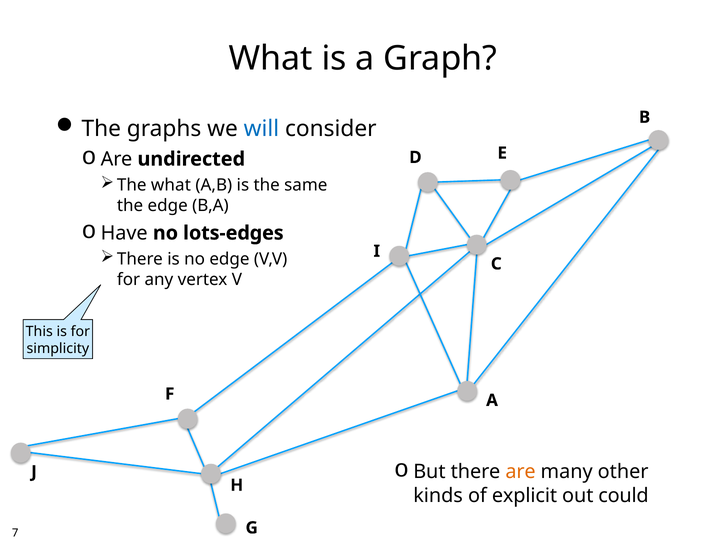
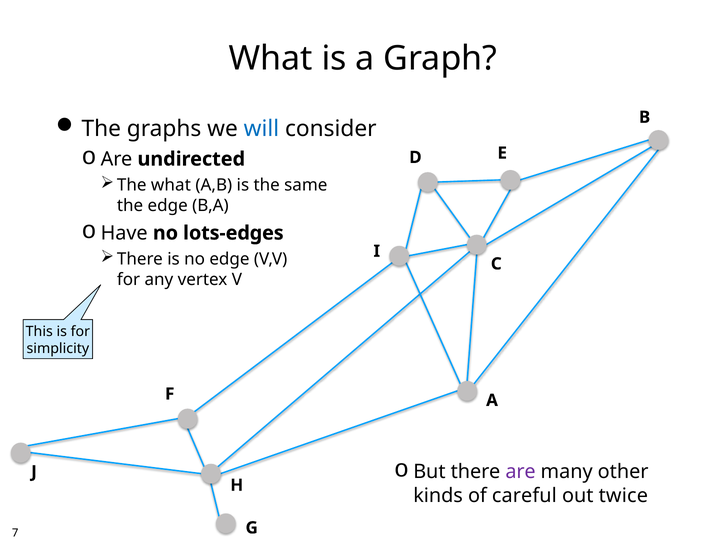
are colour: orange -> purple (521, 471)
explicit: explicit -> careful (524, 495)
could: could -> twice (623, 495)
